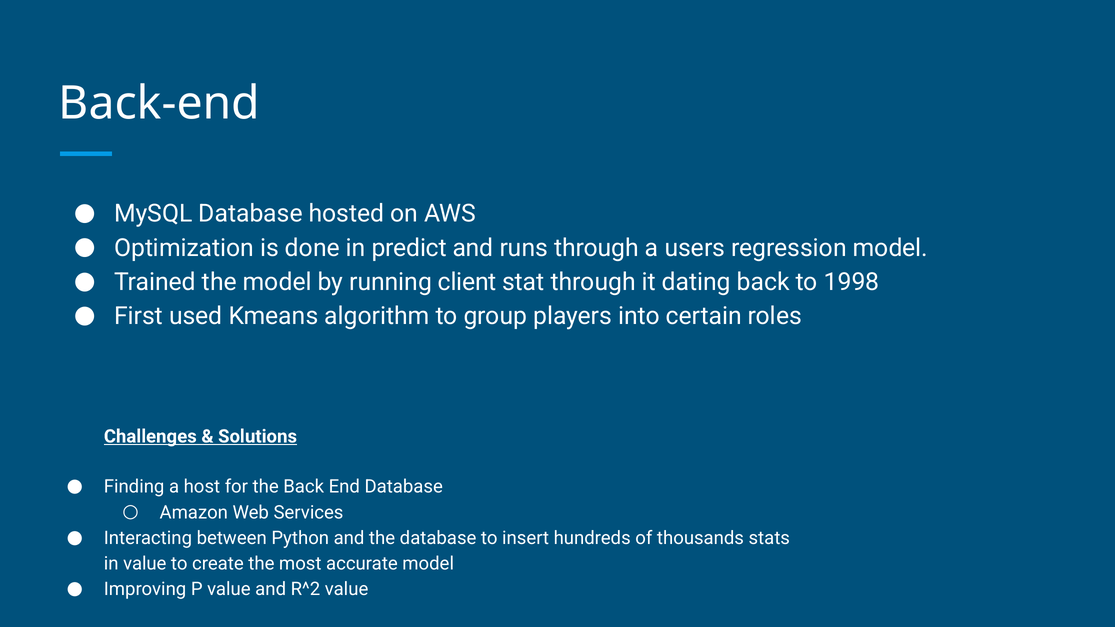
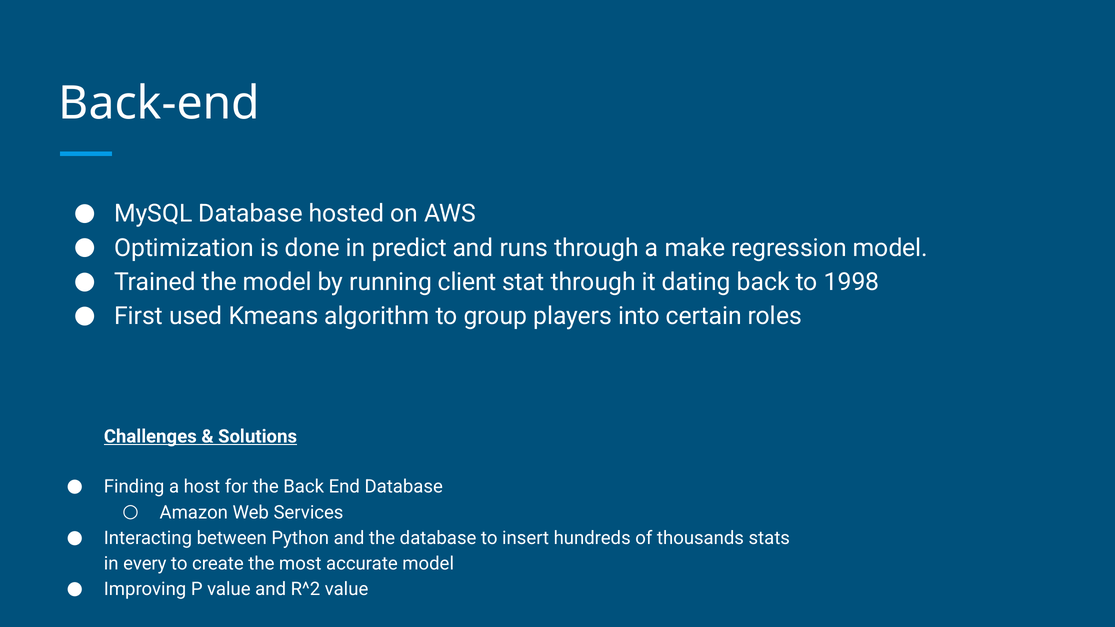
users: users -> make (695, 248)
in value: value -> every (145, 564)
